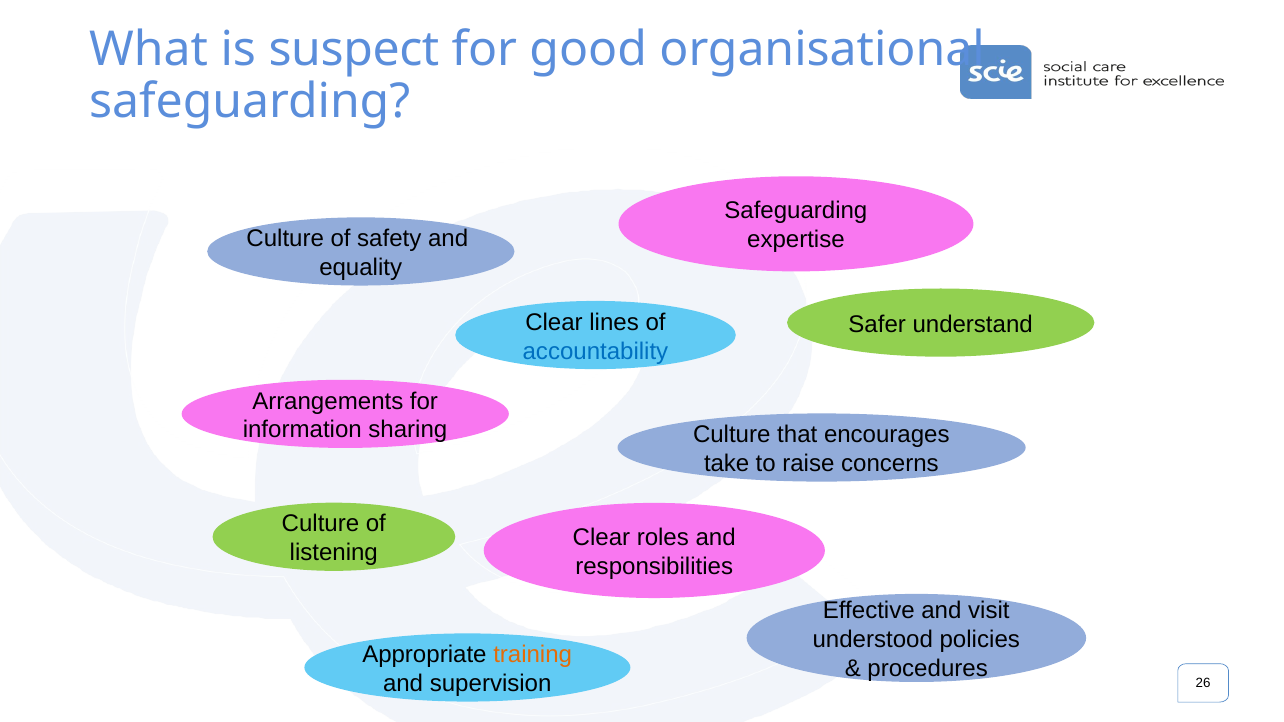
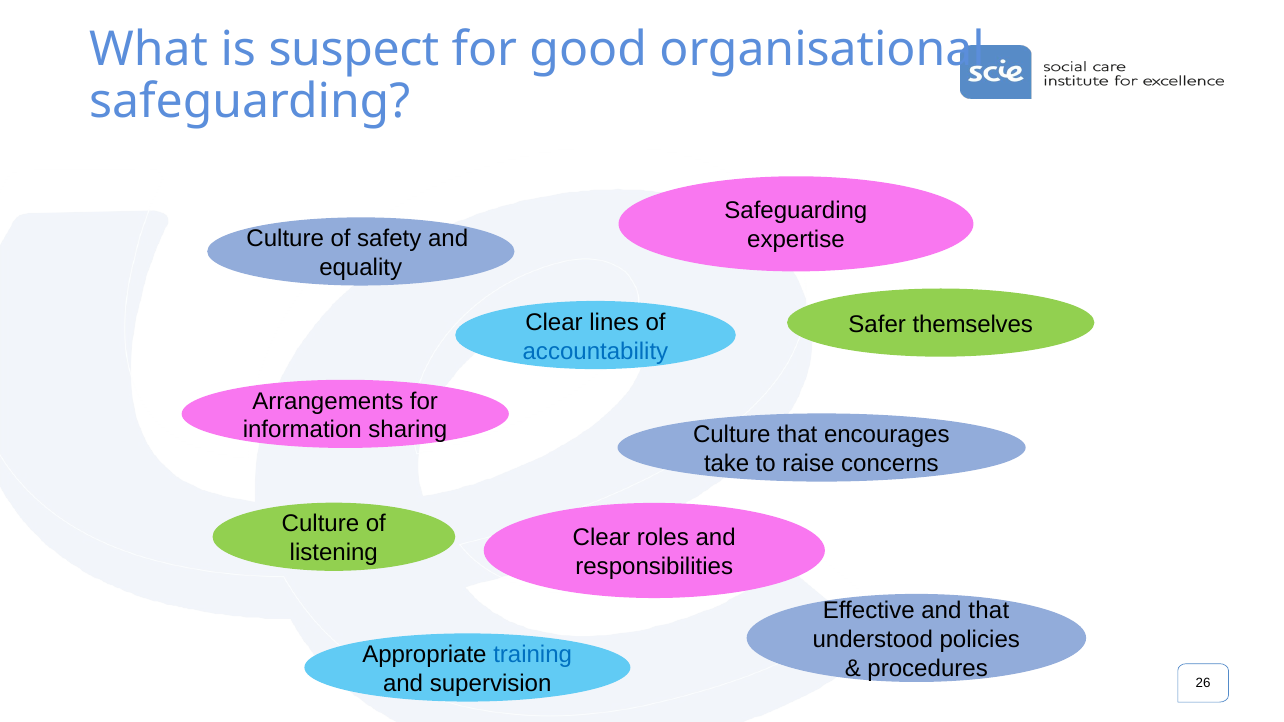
understand: understand -> themselves (973, 324)
and visit: visit -> that (989, 611)
training colour: orange -> blue (533, 655)
